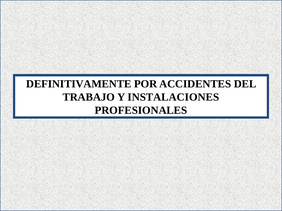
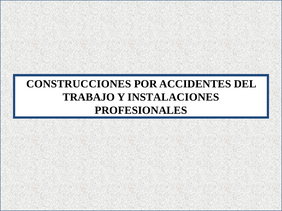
DEFINITIVAMENTE: DEFINITIVAMENTE -> CONSTRUCCIONES (79, 84)
